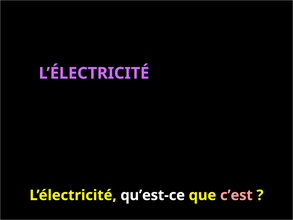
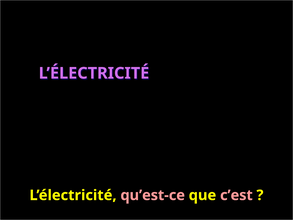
qu’est-ce colour: white -> pink (153, 195)
